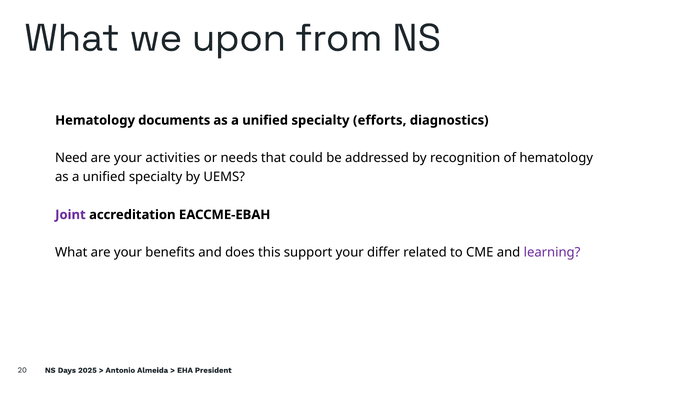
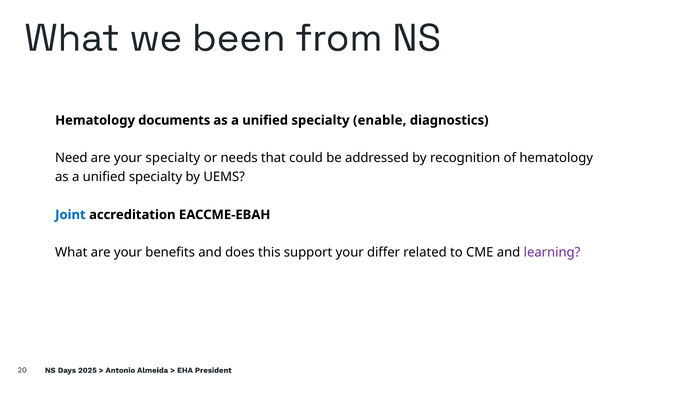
upon: upon -> been (239, 38)
efforts: efforts -> enable (380, 120)
your activities: activities -> specialty (173, 158)
Joint colour: purple -> blue (70, 215)
